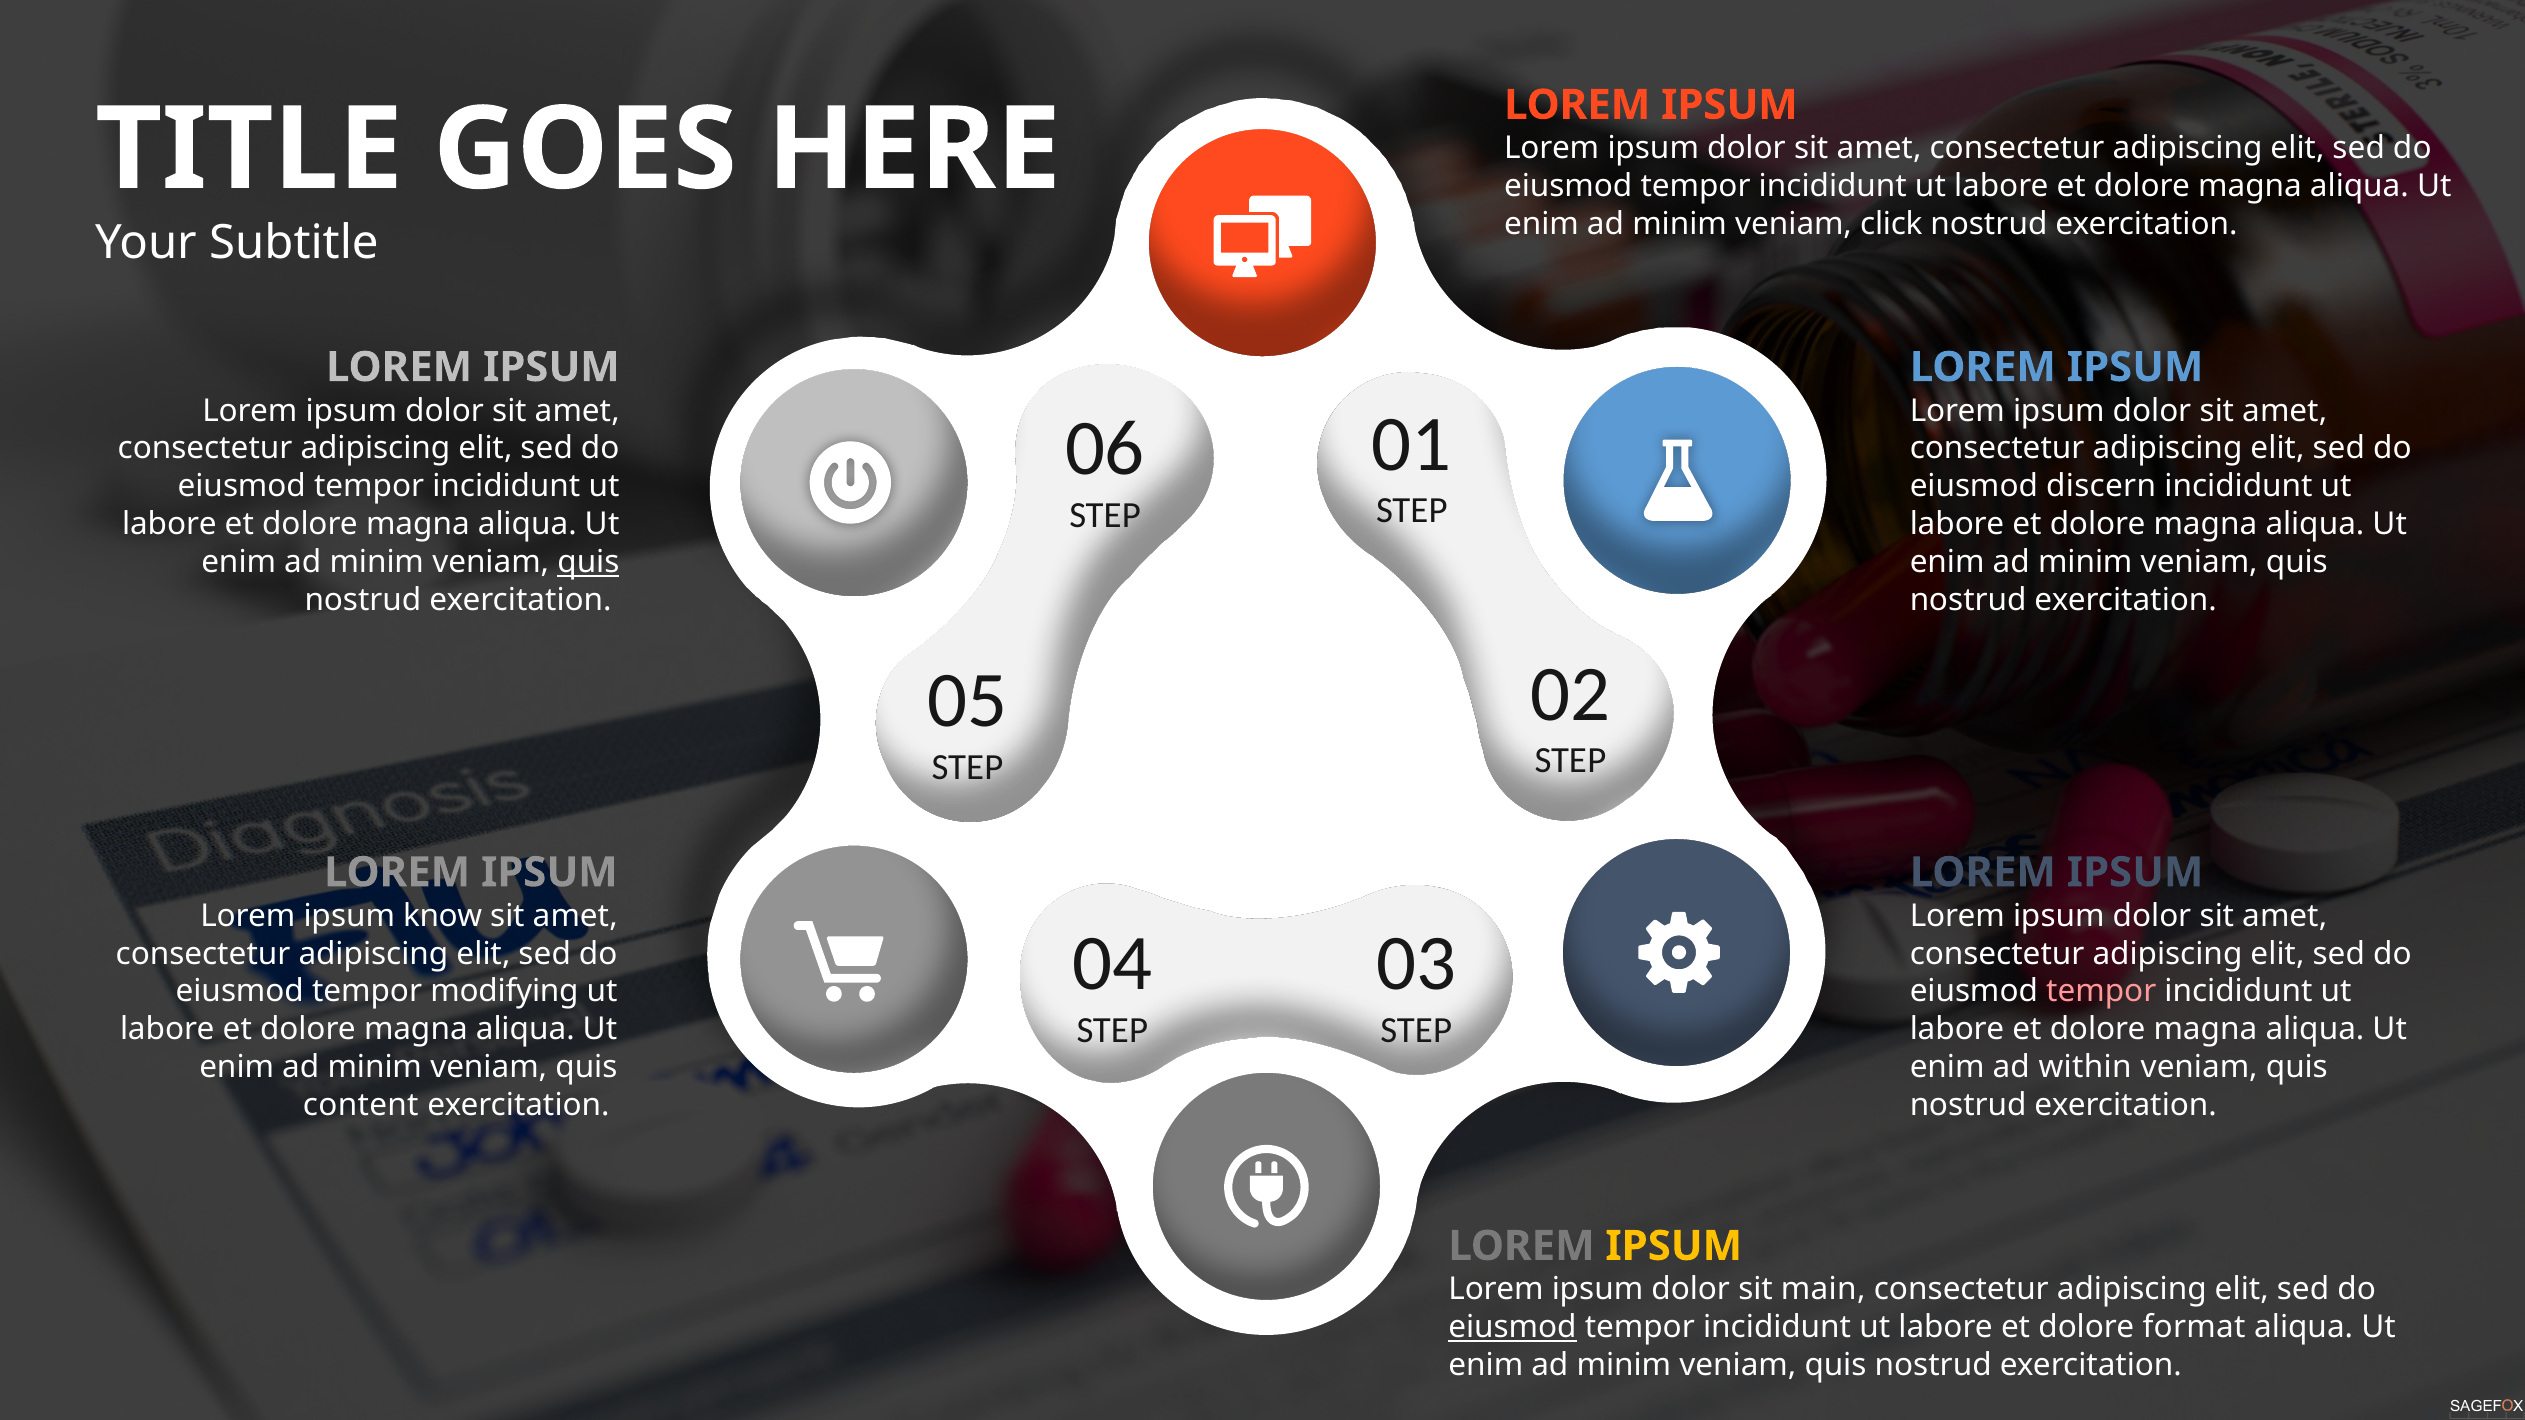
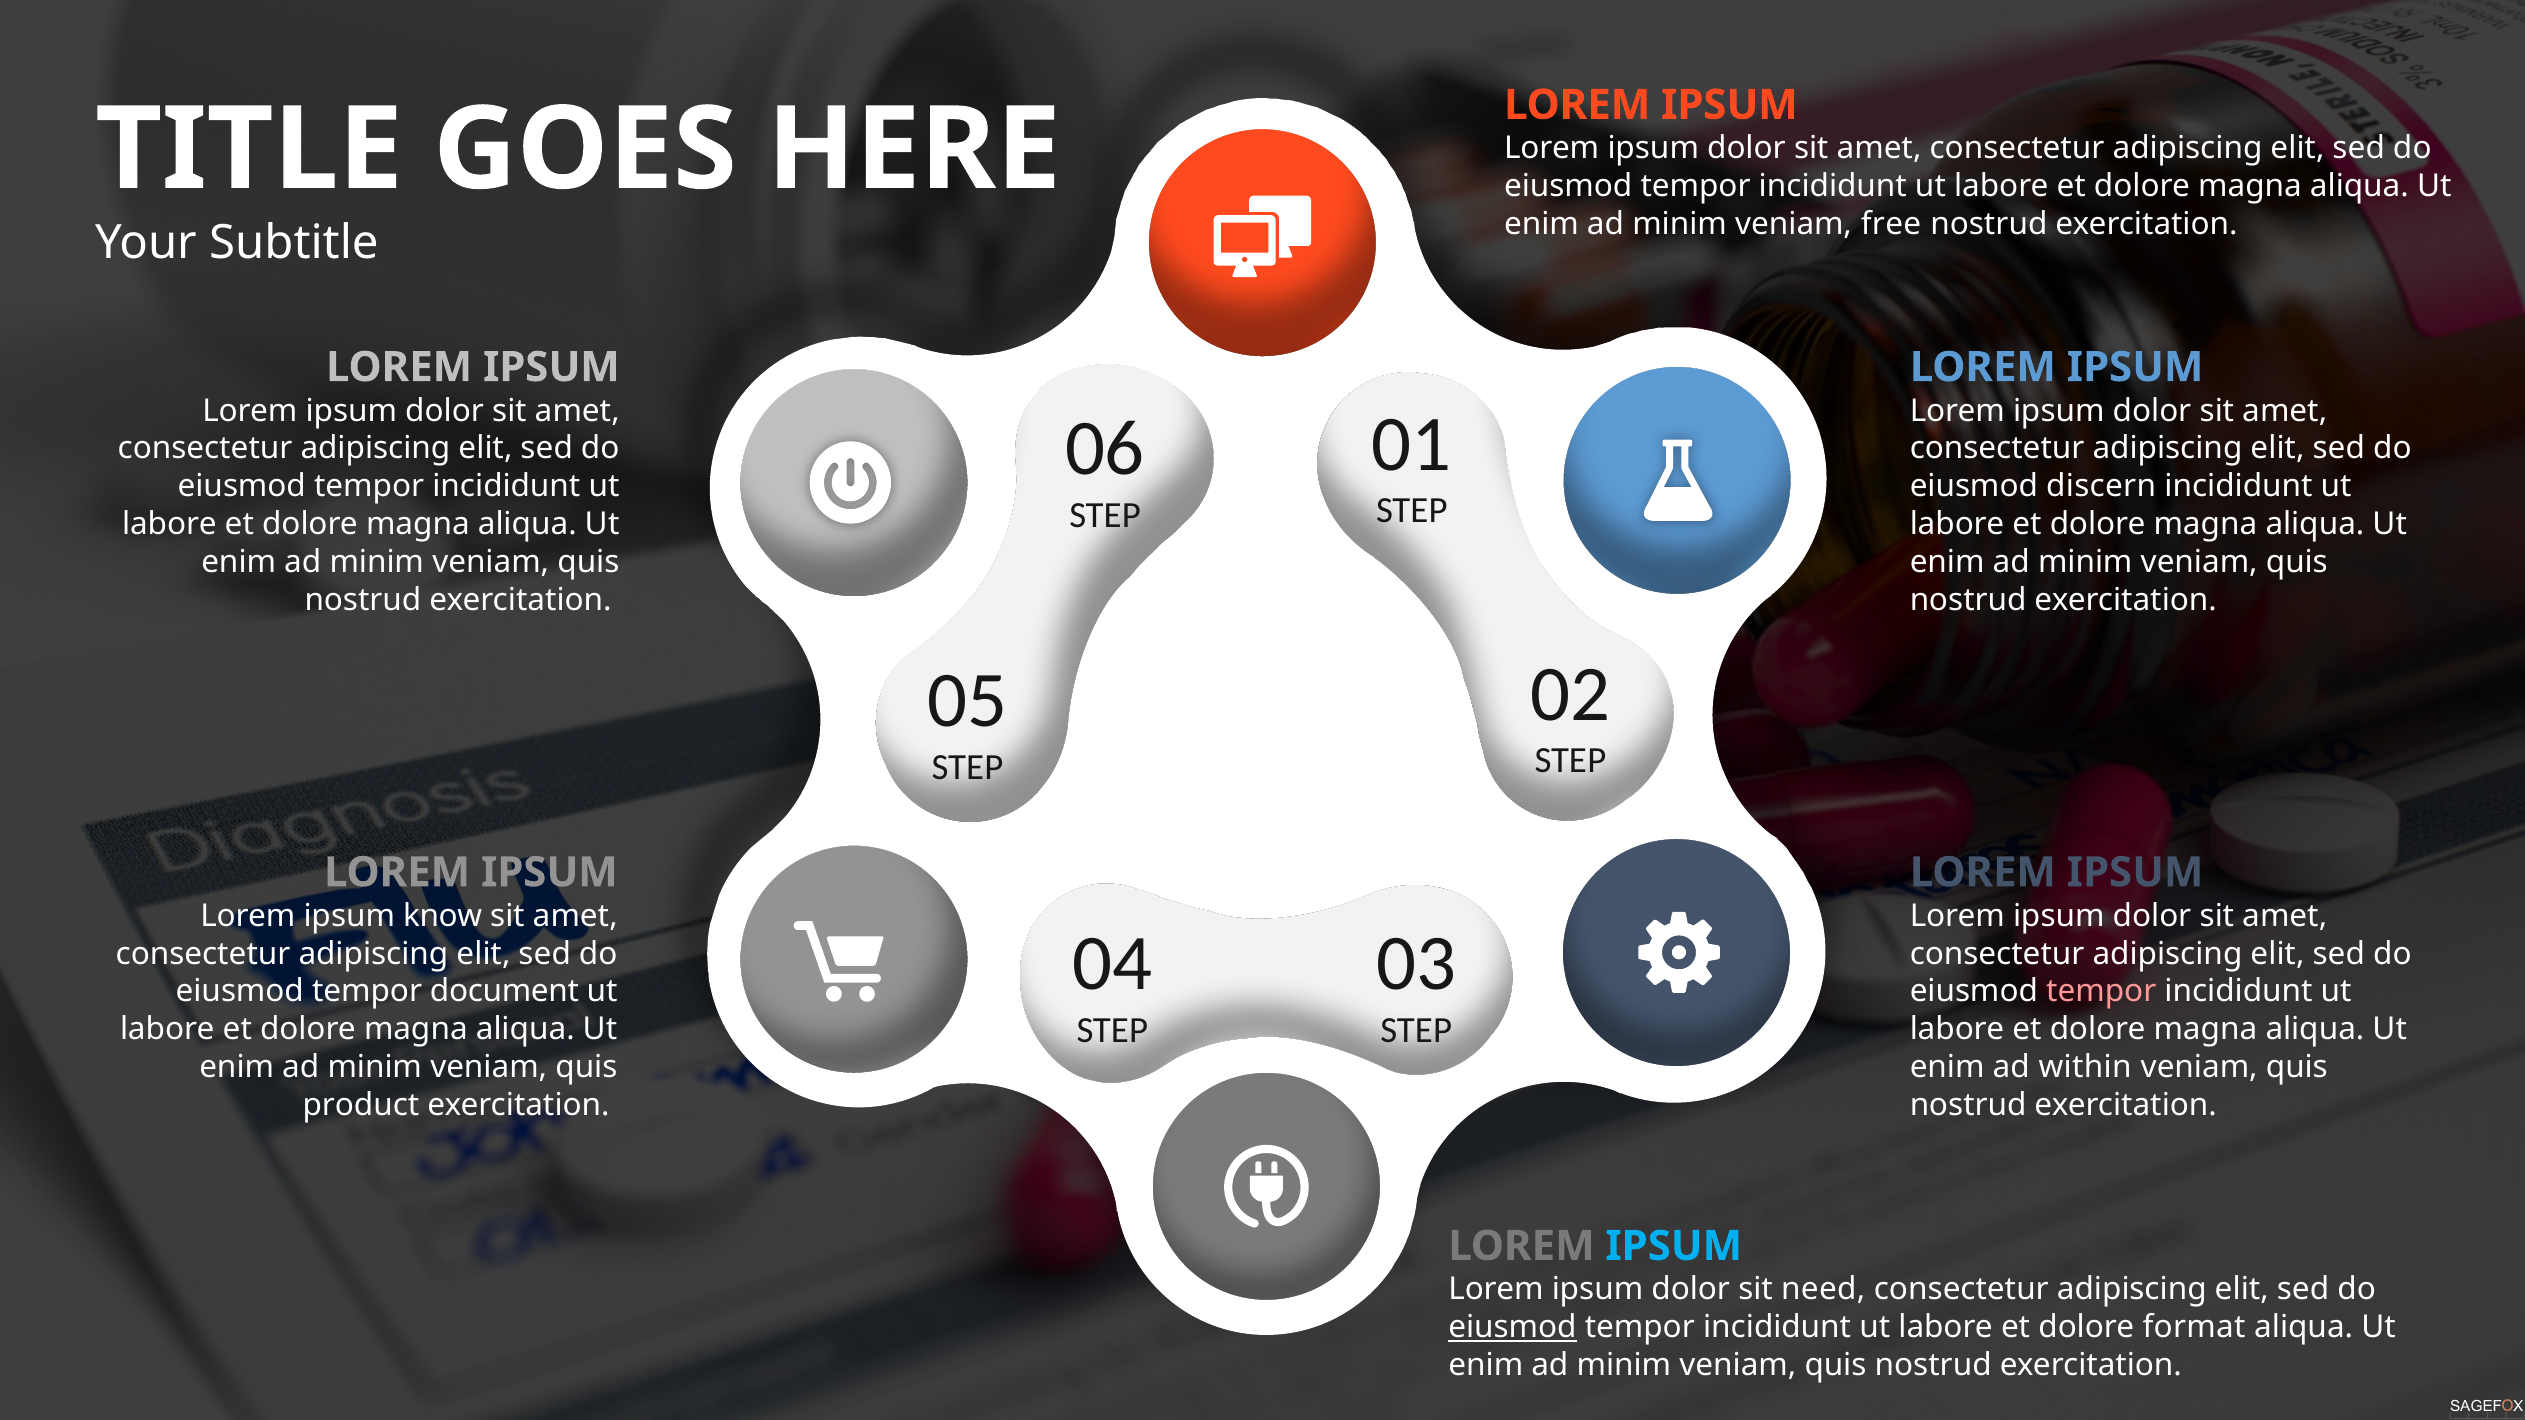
click: click -> free (1891, 224)
quis underline: present -> none (588, 562)
modifying: modifying -> document (504, 992)
content: content -> product (361, 1105)
IPSUM colour: yellow -> light blue (1674, 1246)
main: main -> need (1823, 1290)
